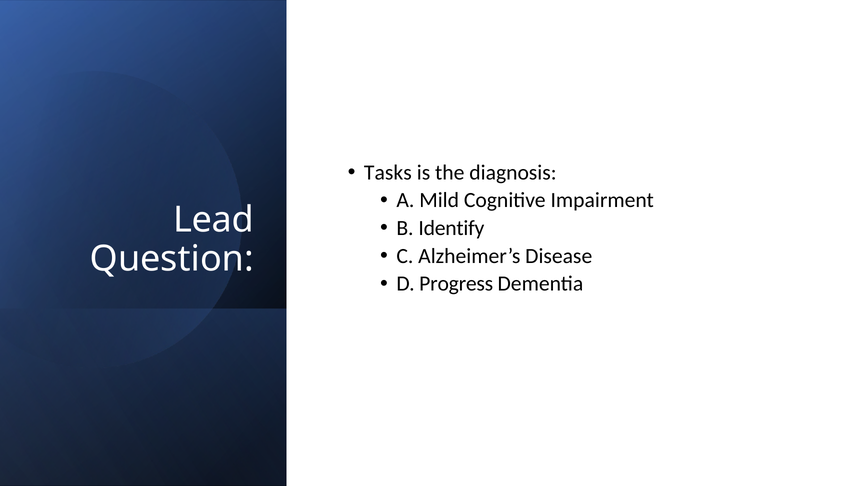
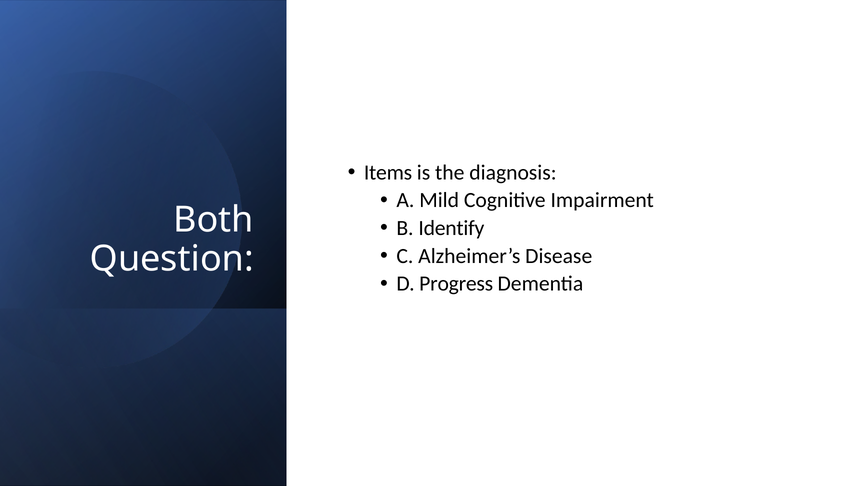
Tasks: Tasks -> Items (388, 173)
Lead: Lead -> Both (214, 220)
